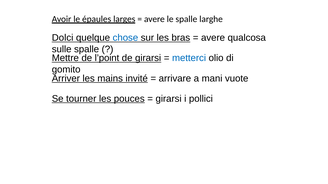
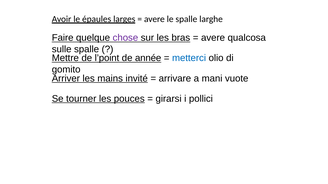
Dolci: Dolci -> Faire (63, 38)
chose colour: blue -> purple (125, 38)
de girarsi: girarsi -> année (148, 58)
